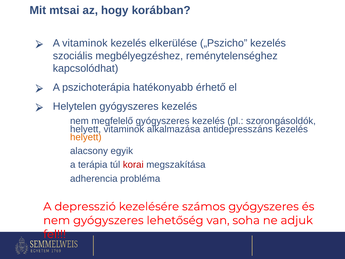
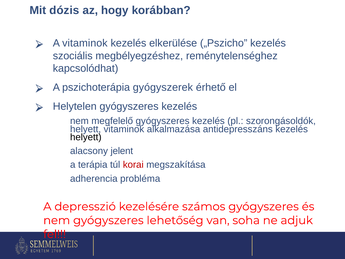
mtsai: mtsai -> dózis (64, 10)
hatékonyabb: hatékonyabb -> gyógyszerek (163, 87)
helyett colour: orange -> black (86, 137)
egyik: egyik -> jelent (122, 151)
